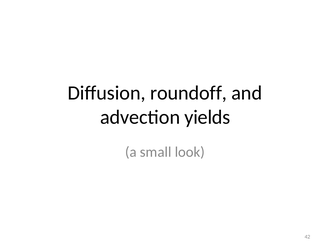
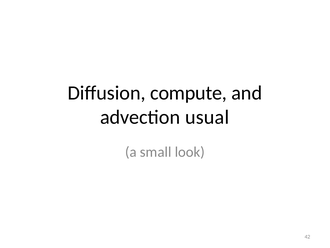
roundoff: roundoff -> compute (189, 93)
yields: yields -> usual (207, 117)
